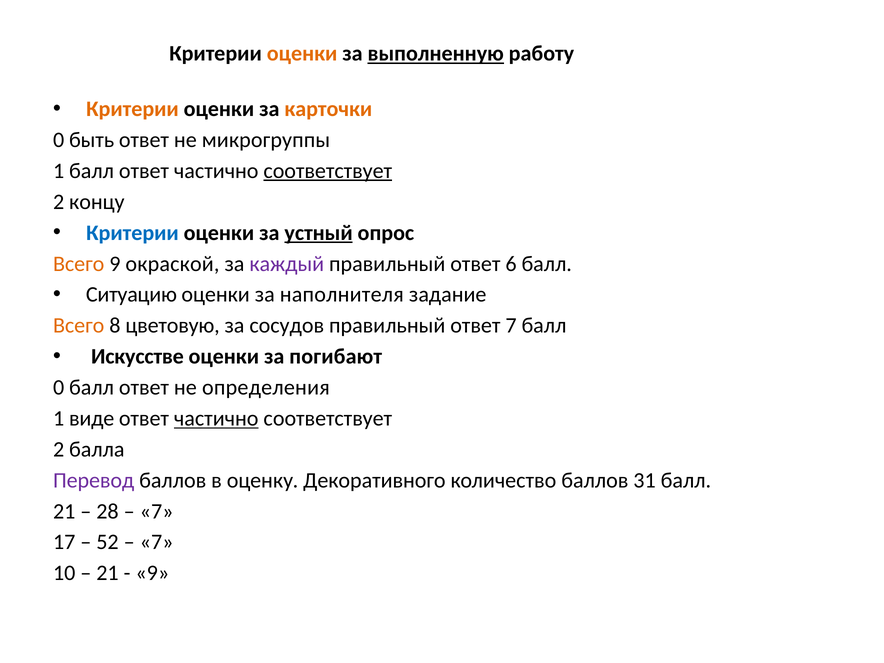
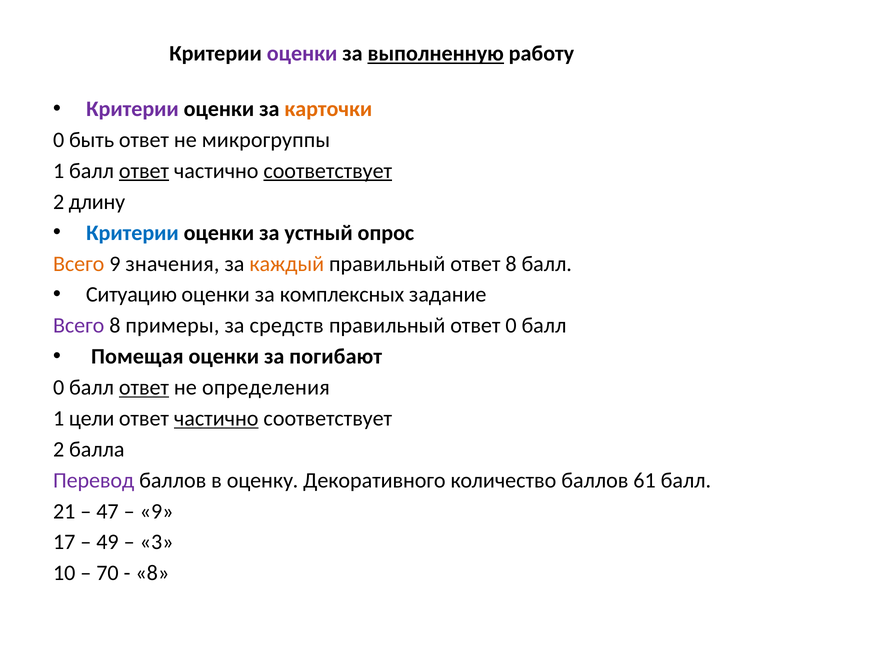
оценки colour: orange -> purple (302, 54)
Критерии colour: orange -> purple (132, 109)
ответ underline: none -> present (144, 171)
концу: концу -> длину (97, 202)
устный underline: present -> none (319, 233)
окраской: окраской -> значения (172, 264)
каждый colour: purple -> orange (287, 264)
ответ 6: 6 -> 8 (511, 264)
наполнителя: наполнителя -> комплексных (342, 295)
Всего colour: orange -> purple (79, 326)
цветовую: цветовую -> примеры (172, 326)
сосудов: сосудов -> средств (287, 326)
ответ 7: 7 -> 0 (511, 326)
Искусстве: Искусстве -> Помещая (137, 357)
ответ underline: none -> present (144, 387)
виде: виде -> цели (92, 418)
31: 31 -> 61 (645, 480)
28: 28 -> 47 (107, 511)
7: 7 -> 9 (157, 511)
52: 52 -> 49 (107, 542)
7: 7 -> 3 (157, 542)
21: 21 -> 70 (107, 573)
9: 9 -> 8 (152, 573)
